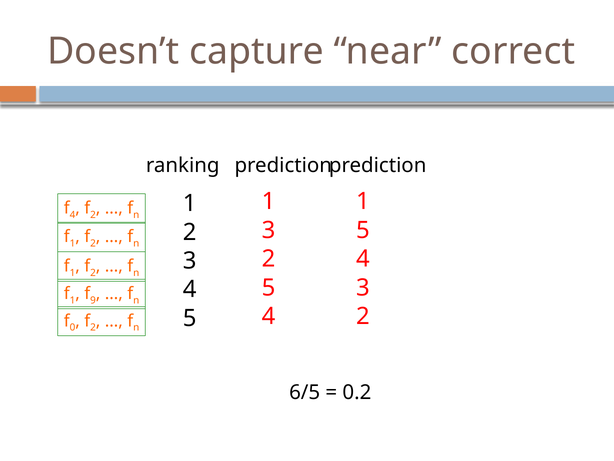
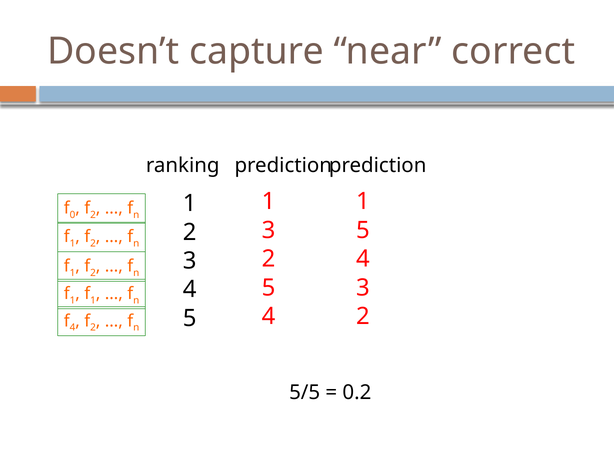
4: 4 -> 0 (73, 215)
9: 9 -> 1 (93, 300)
0: 0 -> 4 (73, 327)
6/5: 6/5 -> 5/5 (305, 392)
